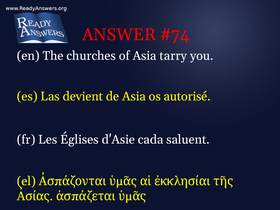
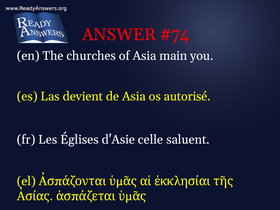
tarry: tarry -> main (173, 56)
cada: cada -> celle (151, 140)
